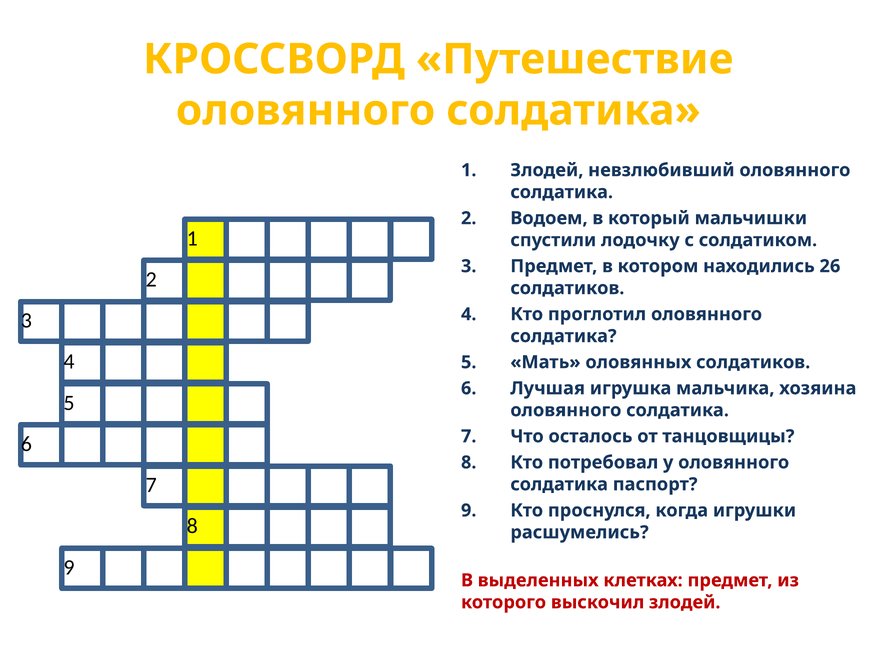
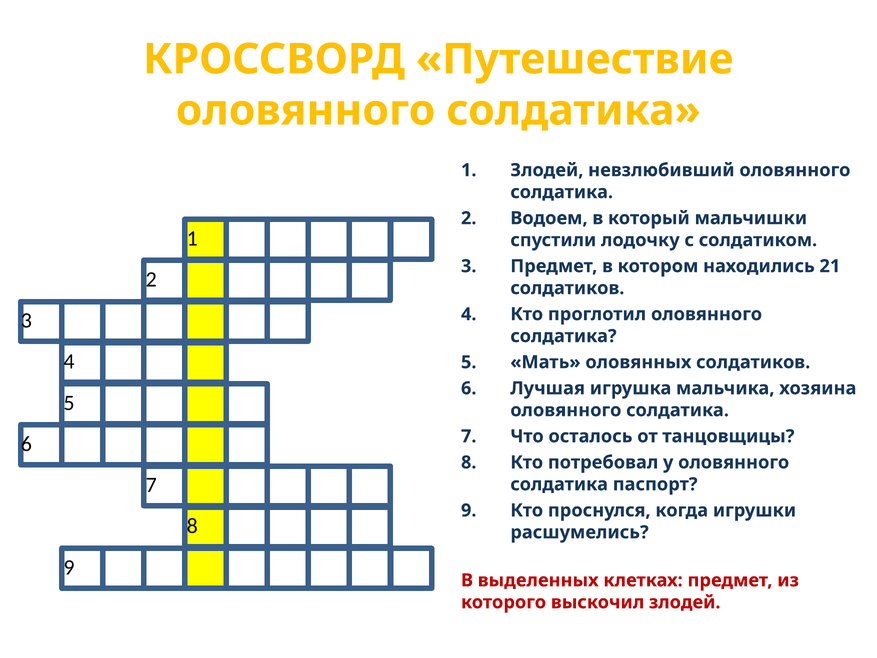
26: 26 -> 21 (830, 266)
